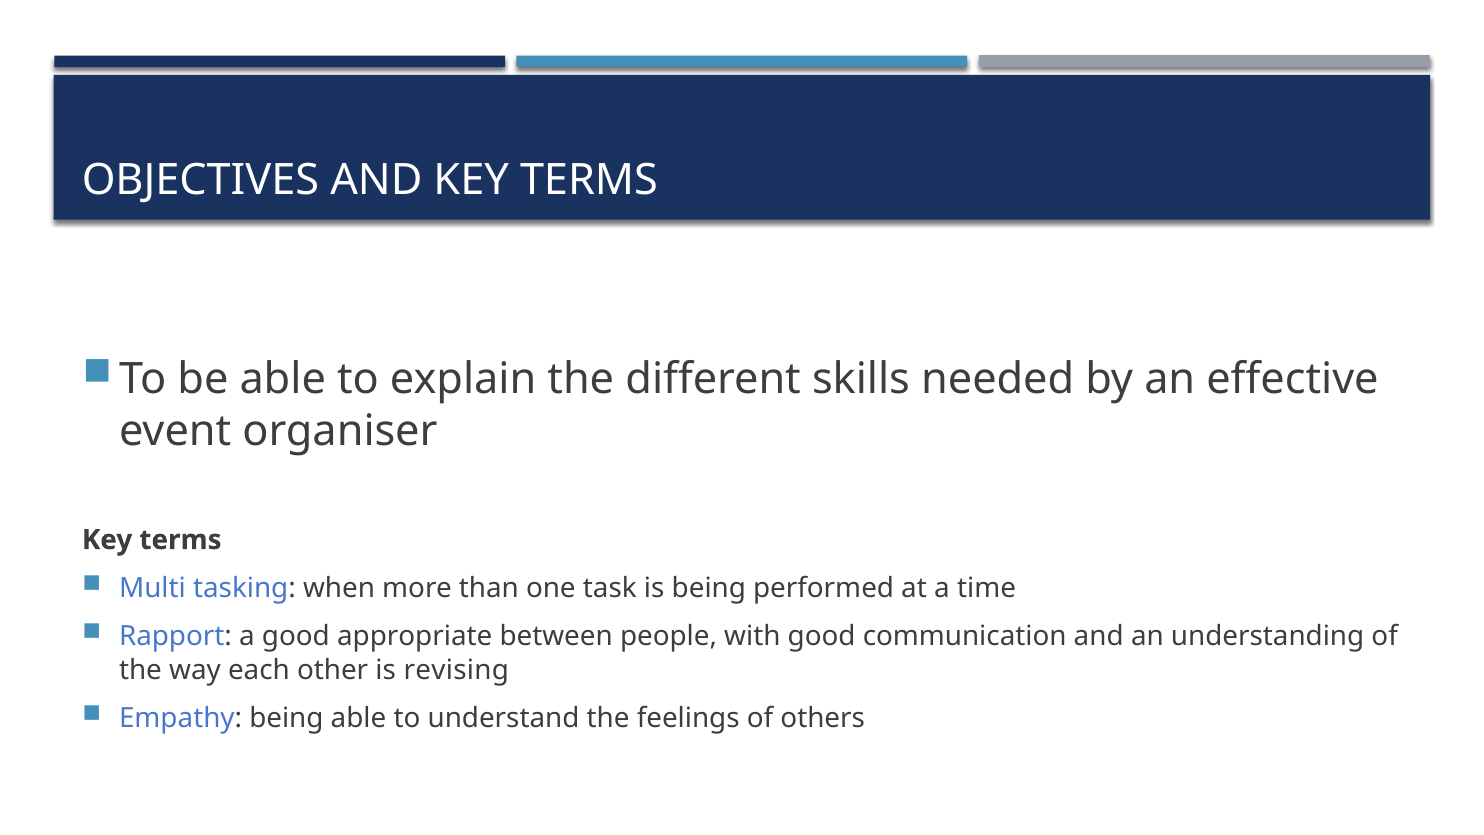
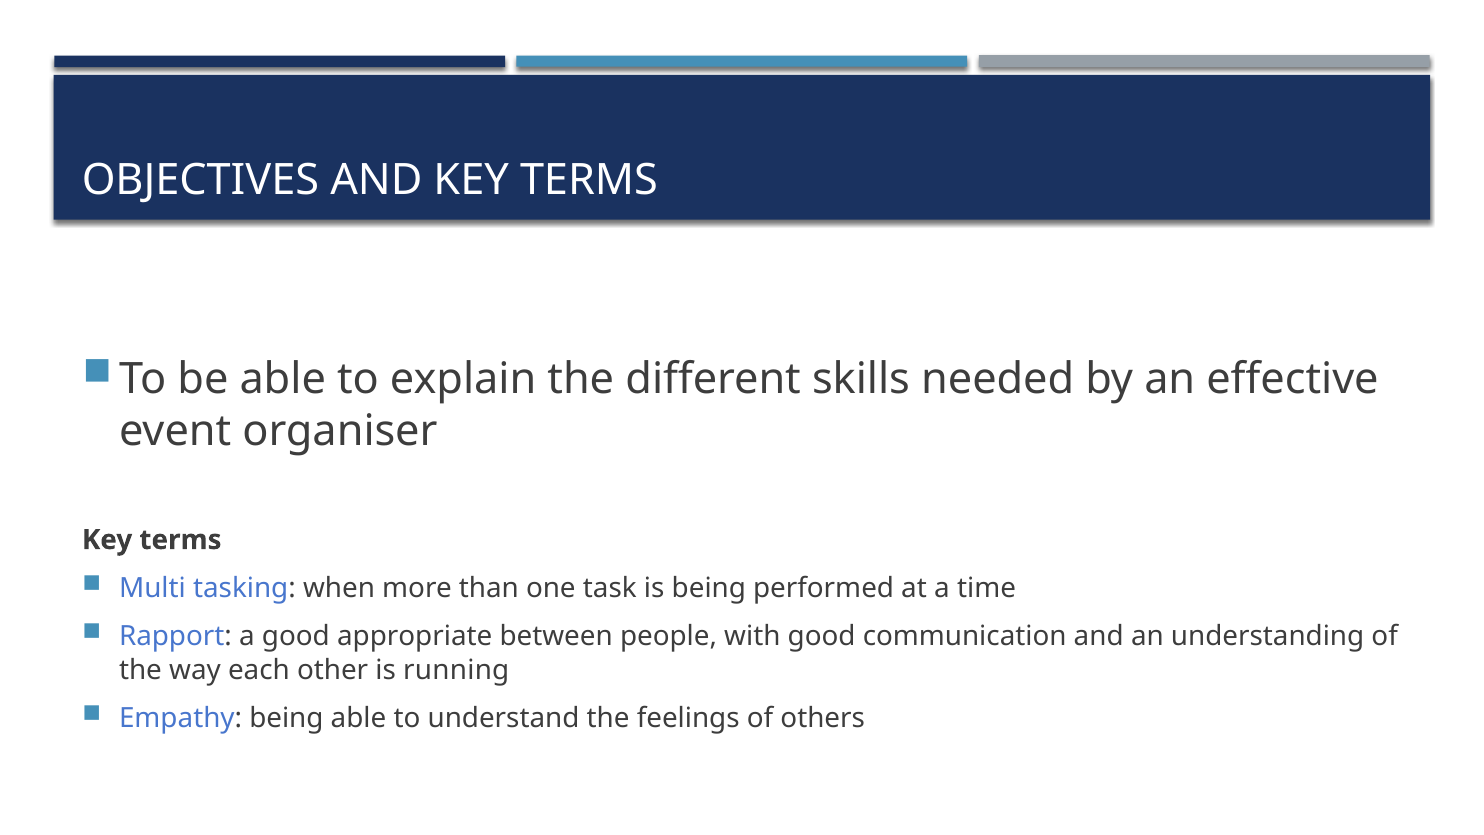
revising: revising -> running (456, 670)
